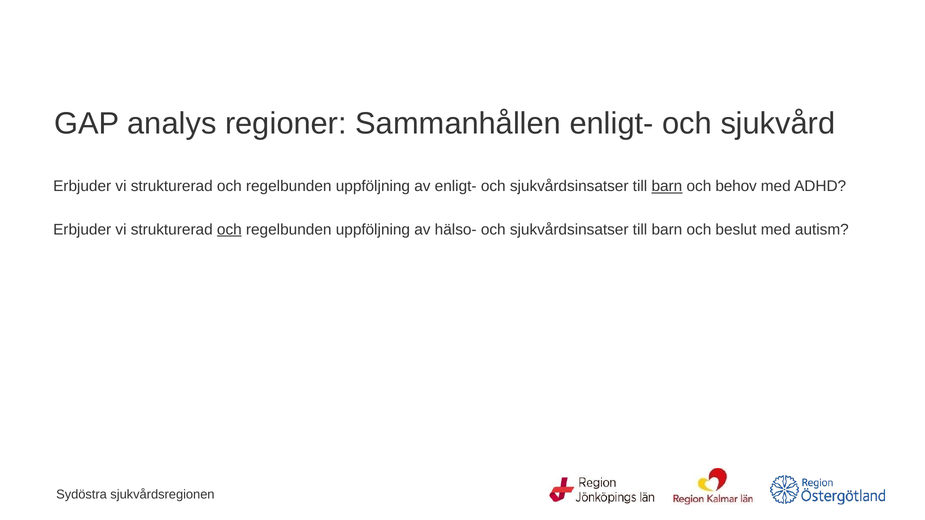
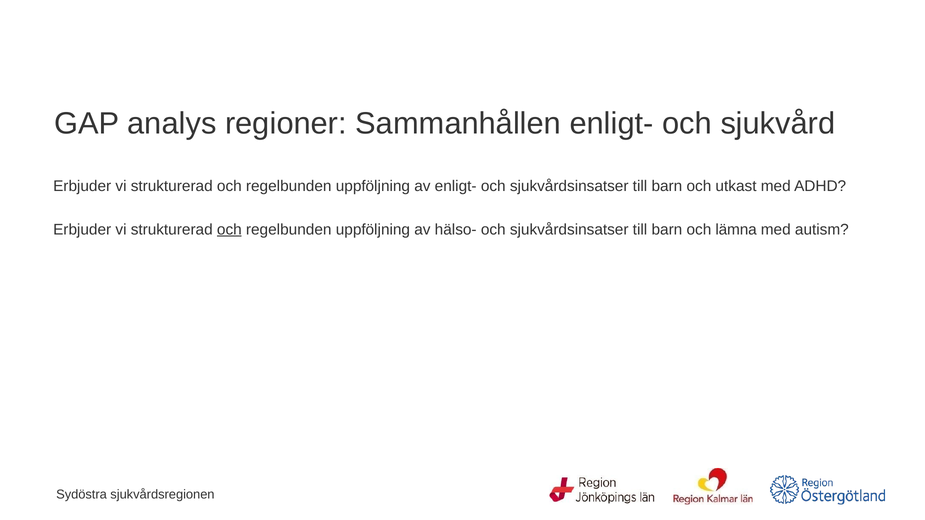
barn underline: present -> none (667, 187)
behov: behov -> utkast (736, 187)
beslut: beslut -> lämna (736, 230)
